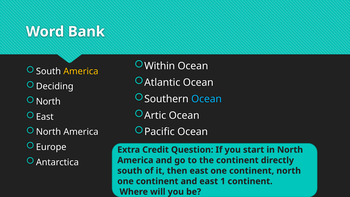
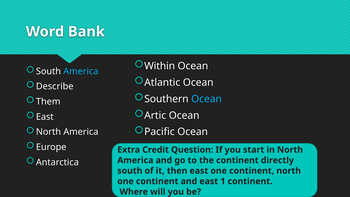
America colour: yellow -> light blue (81, 71)
Deciding: Deciding -> Describe (55, 86)
North: North -> Them (48, 102)
